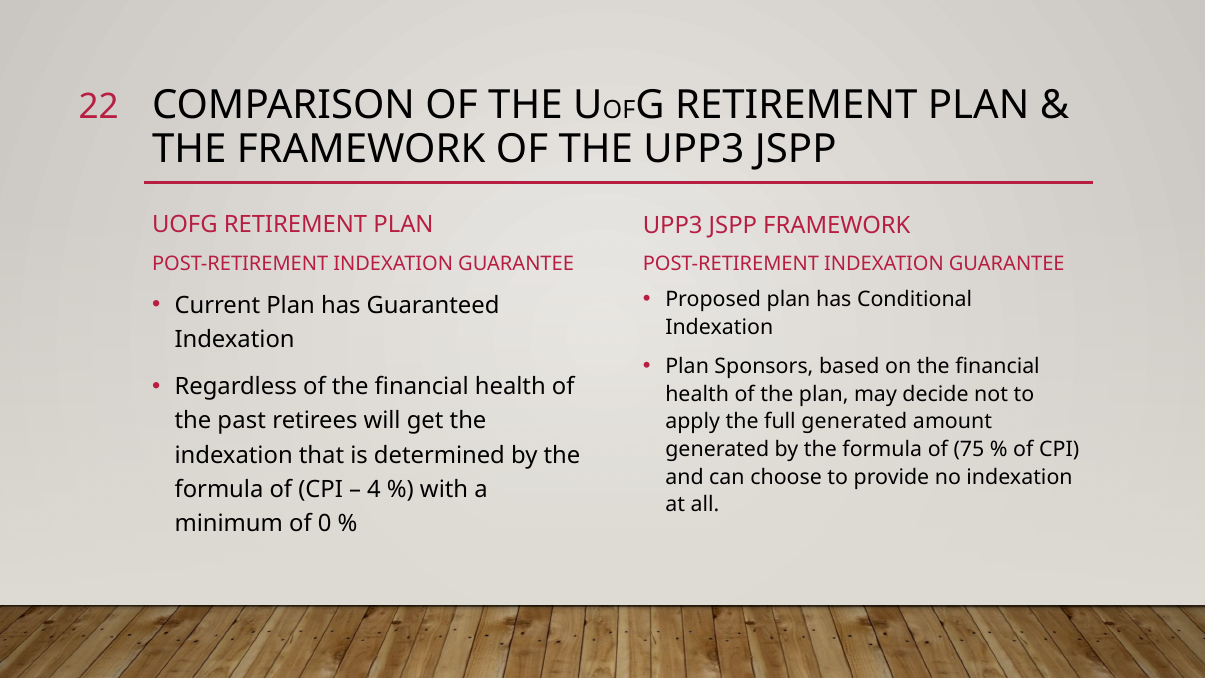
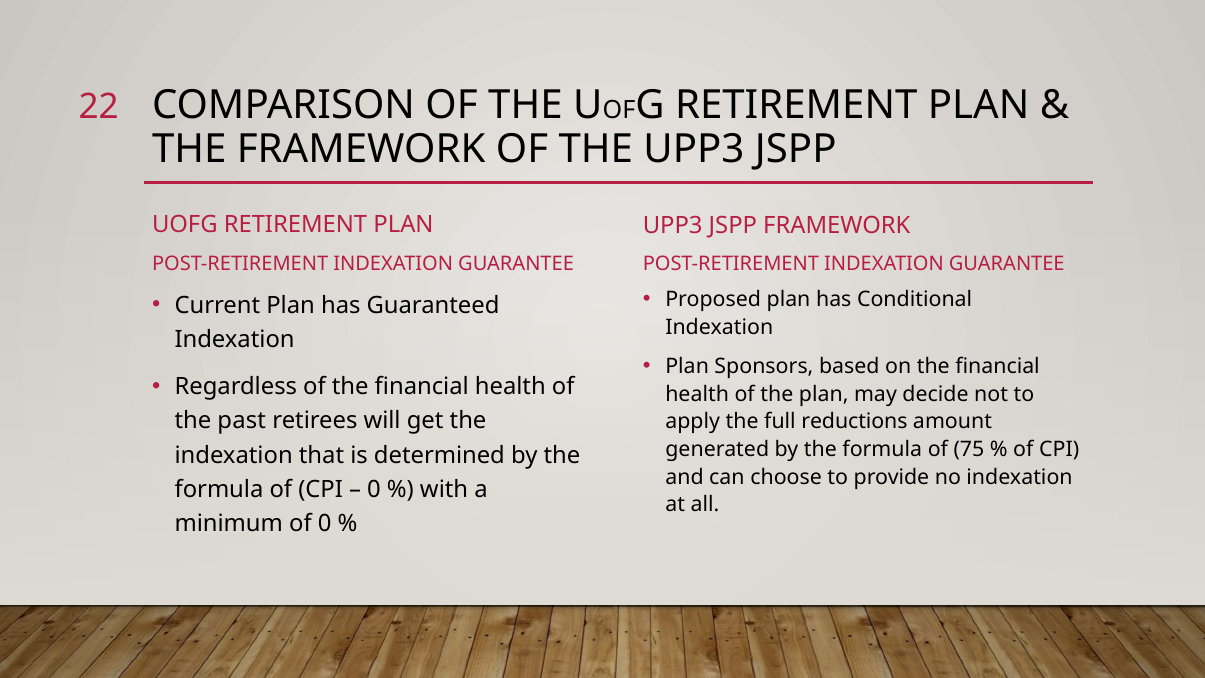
full generated: generated -> reductions (854, 422)
4: 4 -> 0 (374, 489)
